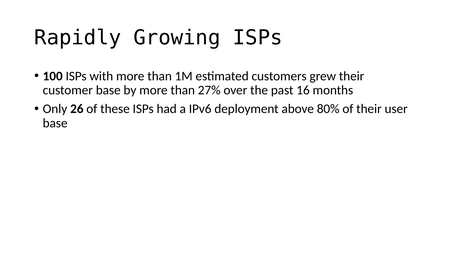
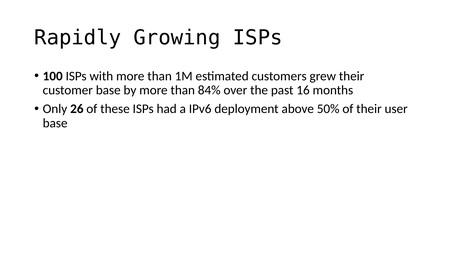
27%: 27% -> 84% (209, 90)
80%: 80% -> 50% (328, 109)
